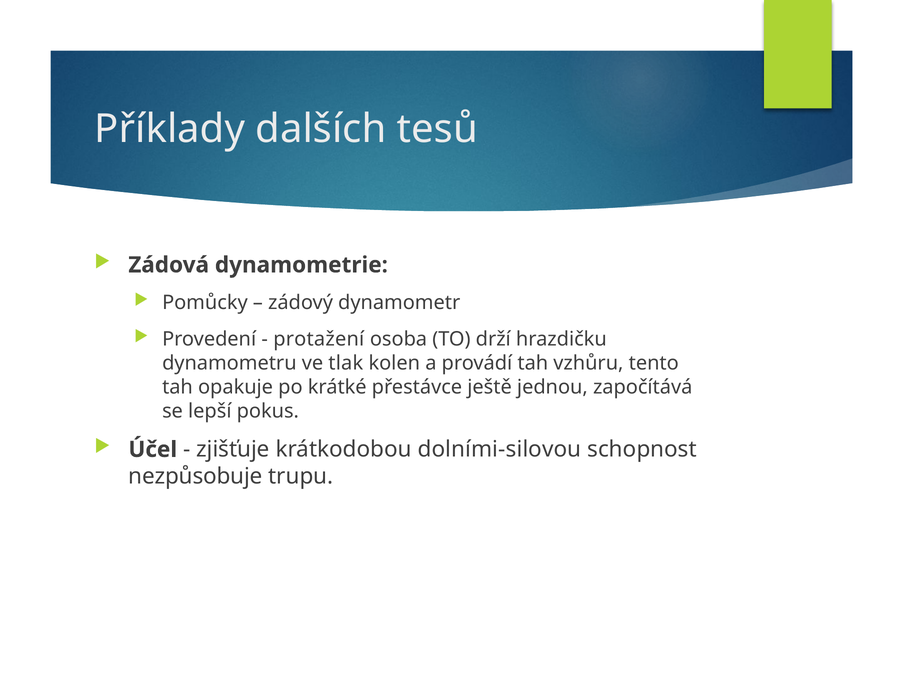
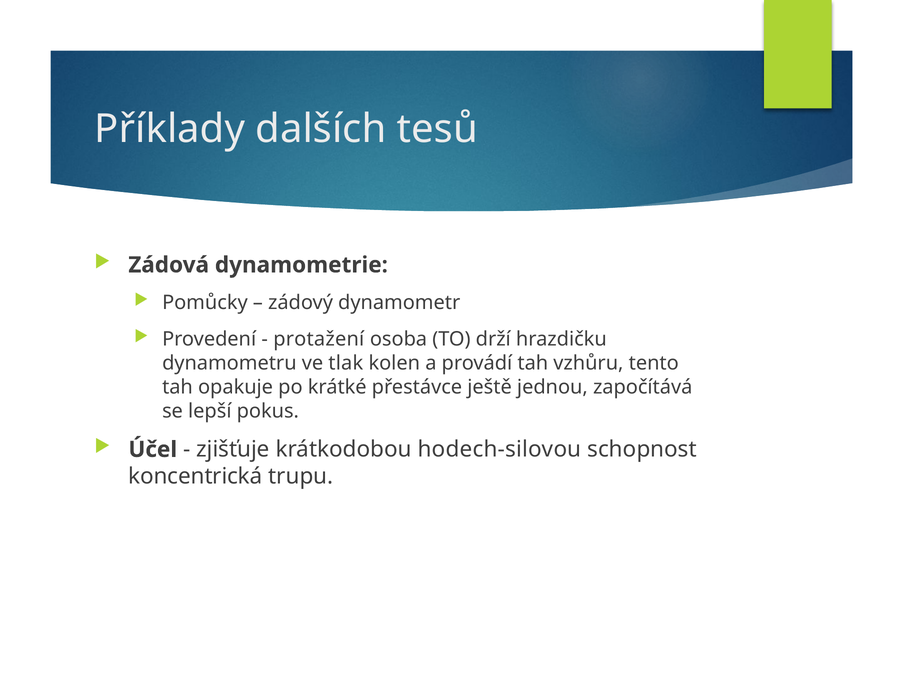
dolními-silovou: dolními-silovou -> hodech-silovou (499, 450)
nezpůsobuje: nezpůsobuje -> koncentrická (195, 477)
